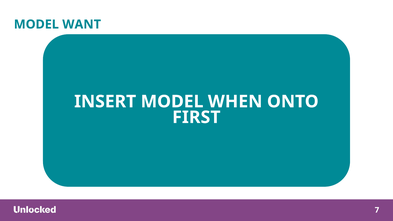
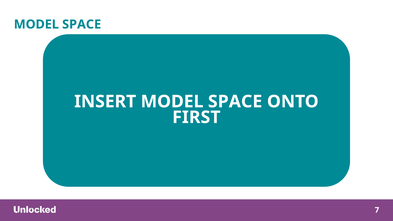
WANT: WANT -> SPACE (82, 24)
INSERT MODEL WHEN: WHEN -> SPACE (235, 102)
